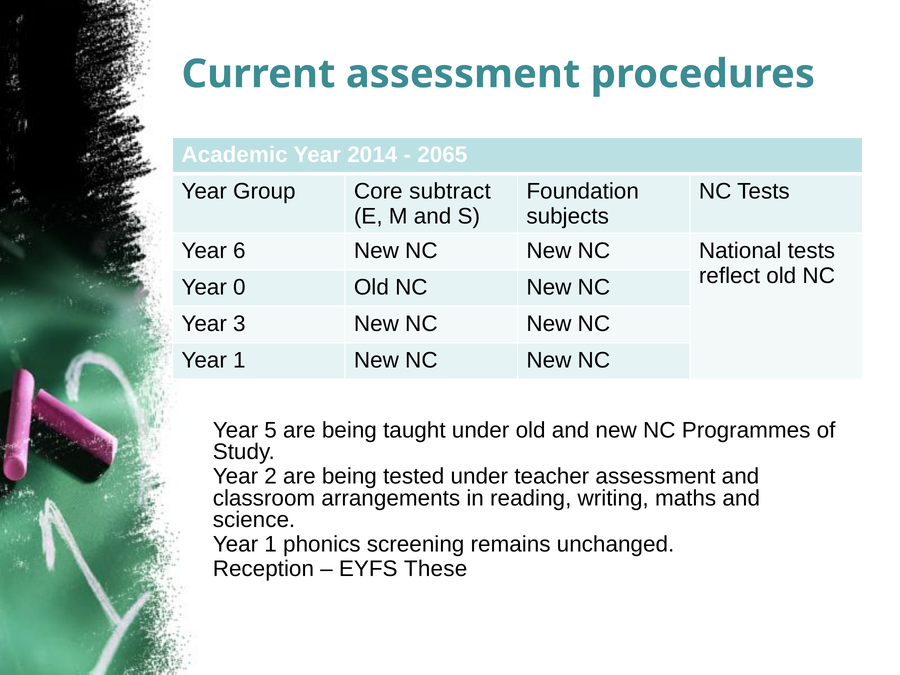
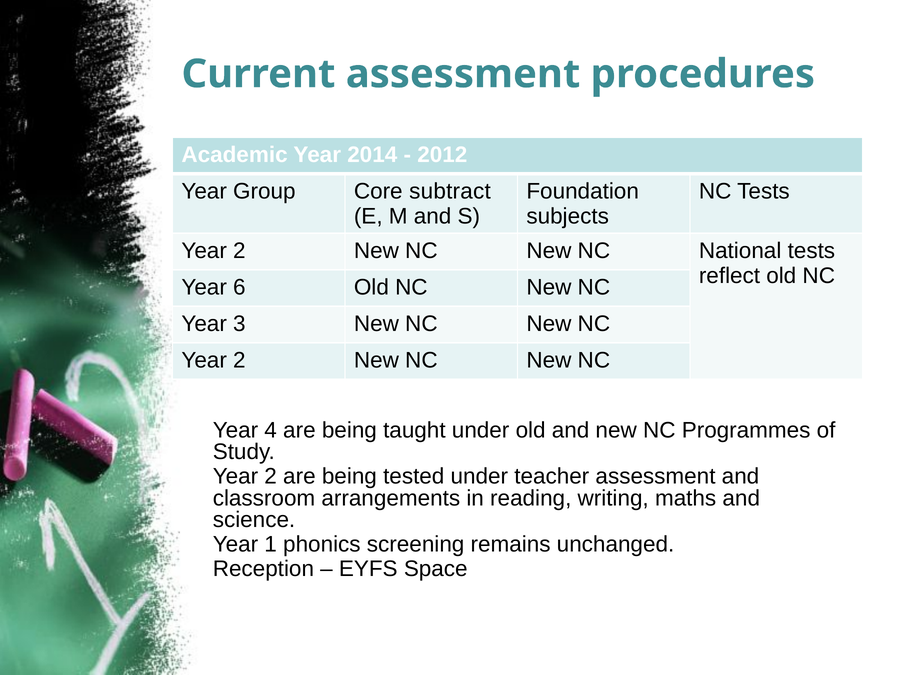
2065: 2065 -> 2012 (442, 155)
6: 6 -> 2 (239, 251)
0: 0 -> 6 (239, 287)
1: 1 -> 2 (239, 360)
5: 5 -> 4 (271, 430)
These: These -> Space (436, 569)
